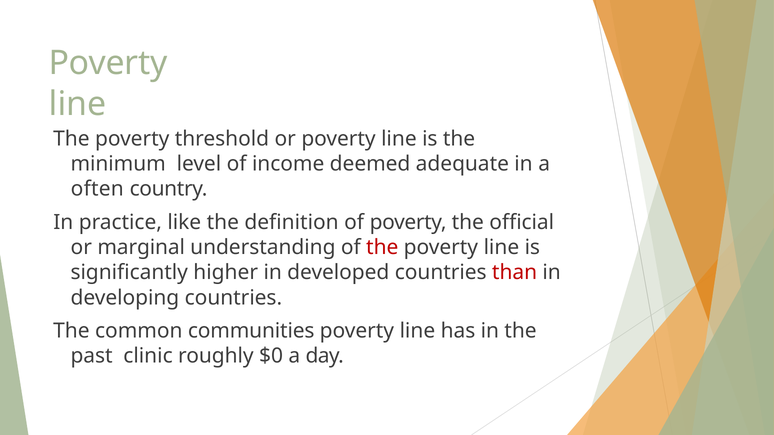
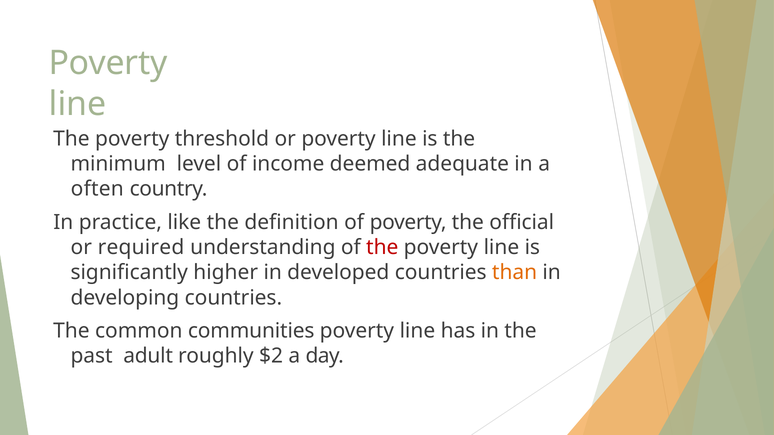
marginal: marginal -> required (141, 248)
than colour: red -> orange (515, 273)
clinic: clinic -> adult (148, 356)
$0: $0 -> $2 (271, 356)
